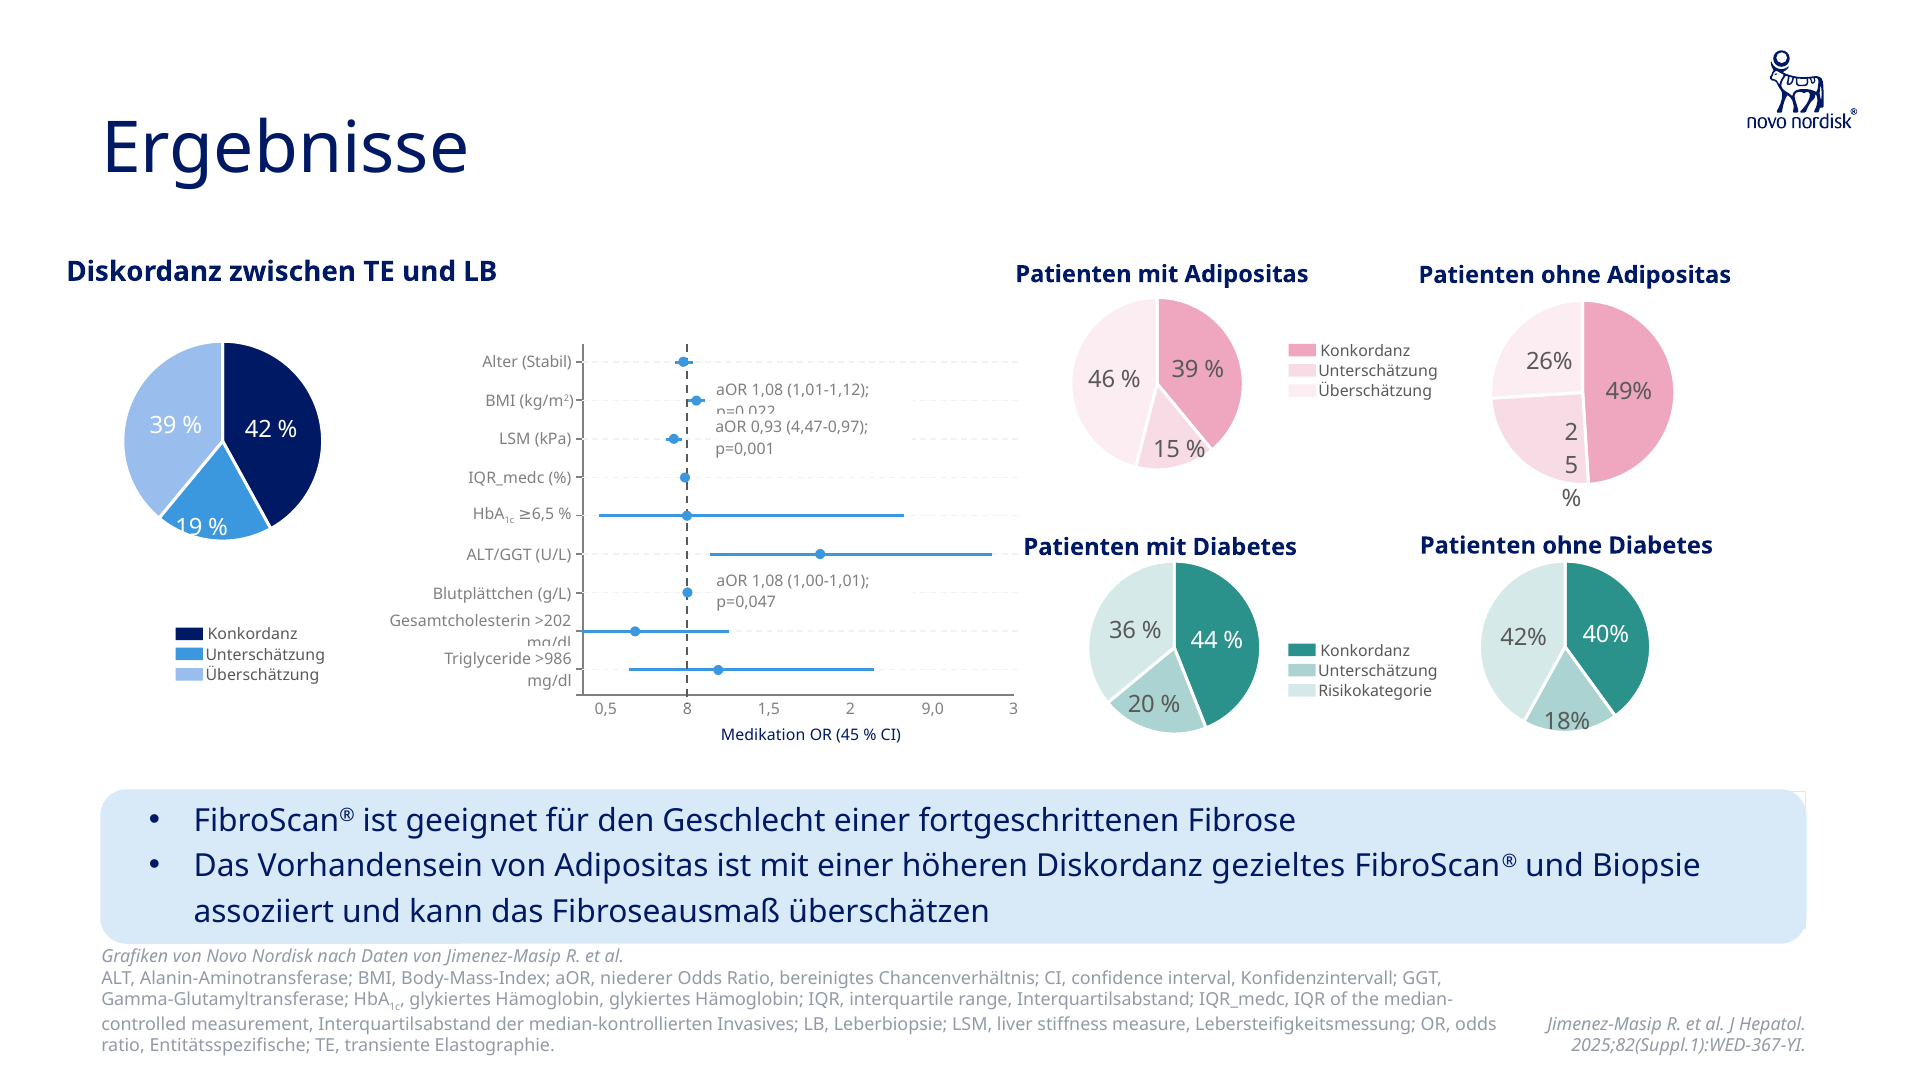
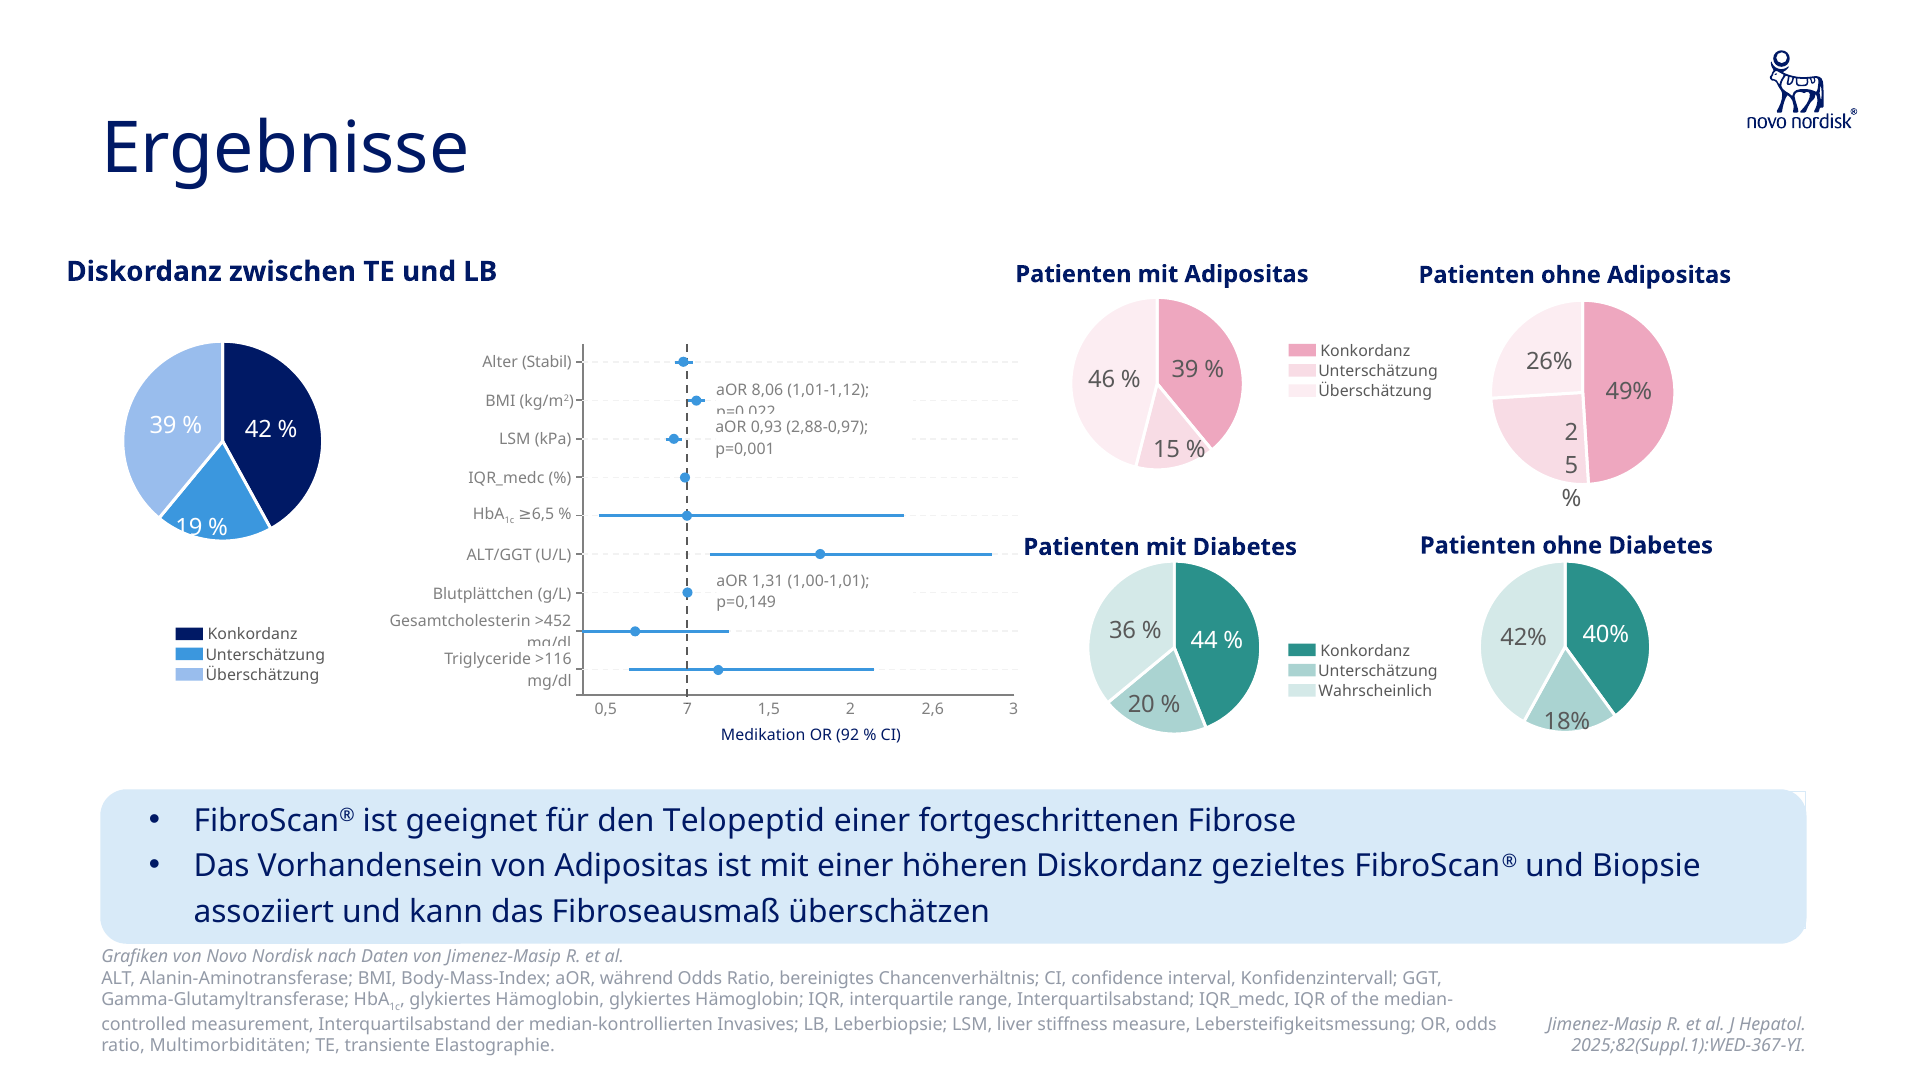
1,08: 1,08 -> 8,06 (767, 390)
4,47-0,97: 4,47-0,97 -> 2,88-0,97 (827, 427)
1,08: 1,08 -> 1,31 (768, 581)
p=0,047: p=0,047 -> p=0,149 (746, 602)
>202: >202 -> >452 (553, 621)
>986: >986 -> >116 (553, 659)
Risikokategorie: Risikokategorie -> Wahrscheinlich (1375, 691)
8: 8 -> 7 (687, 709)
9,0: 9,0 -> 2,6 (933, 709)
45: 45 -> 92 (848, 735)
Geschlecht: Geschlecht -> Telopeptid (744, 820)
niederer: niederer -> während (637, 978)
Entitätsspezifische: Entitätsspezifische -> Multimorbiditäten (230, 1045)
